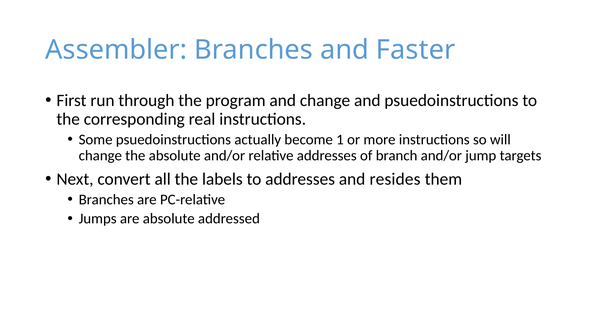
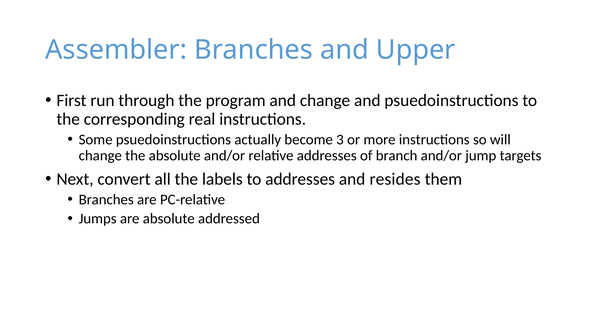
Faster: Faster -> Upper (416, 50)
1: 1 -> 3 (340, 140)
